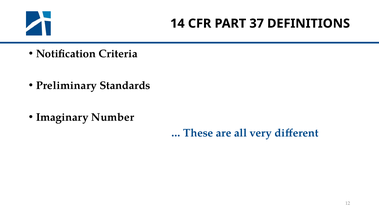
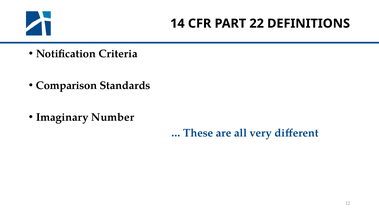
37: 37 -> 22 (257, 24)
Preliminary: Preliminary -> Comparison (67, 85)
